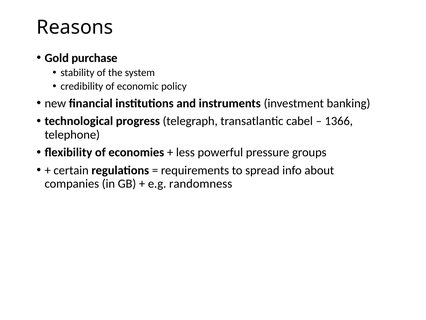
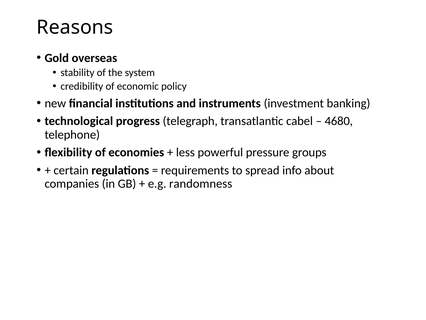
purchase: purchase -> overseas (94, 58)
1366: 1366 -> 4680 (339, 121)
